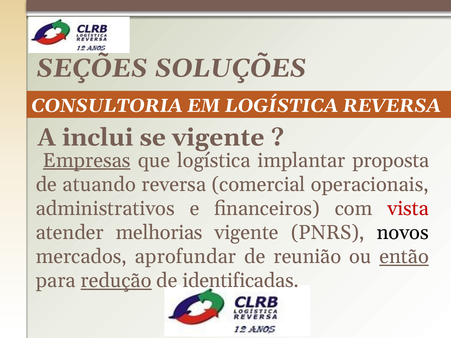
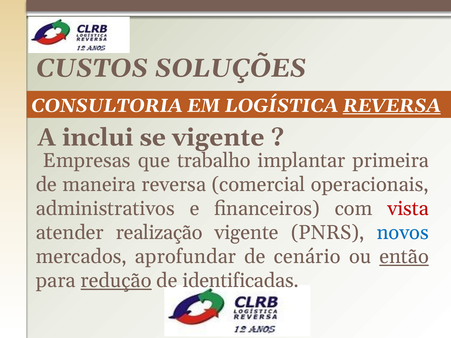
SEÇÕES: SEÇÕES -> CUSTOS (92, 68)
REVERSA underline: none -> present (392, 106)
Empresas underline: present -> none (87, 161)
que logística: logística -> trabalho (214, 161)
proposta: proposta -> primeira (391, 161)
atuando: atuando -> maneira (99, 185)
melhorias: melhorias -> realização (159, 233)
novos colour: black -> blue (403, 233)
reunião: reunião -> cenário (307, 257)
